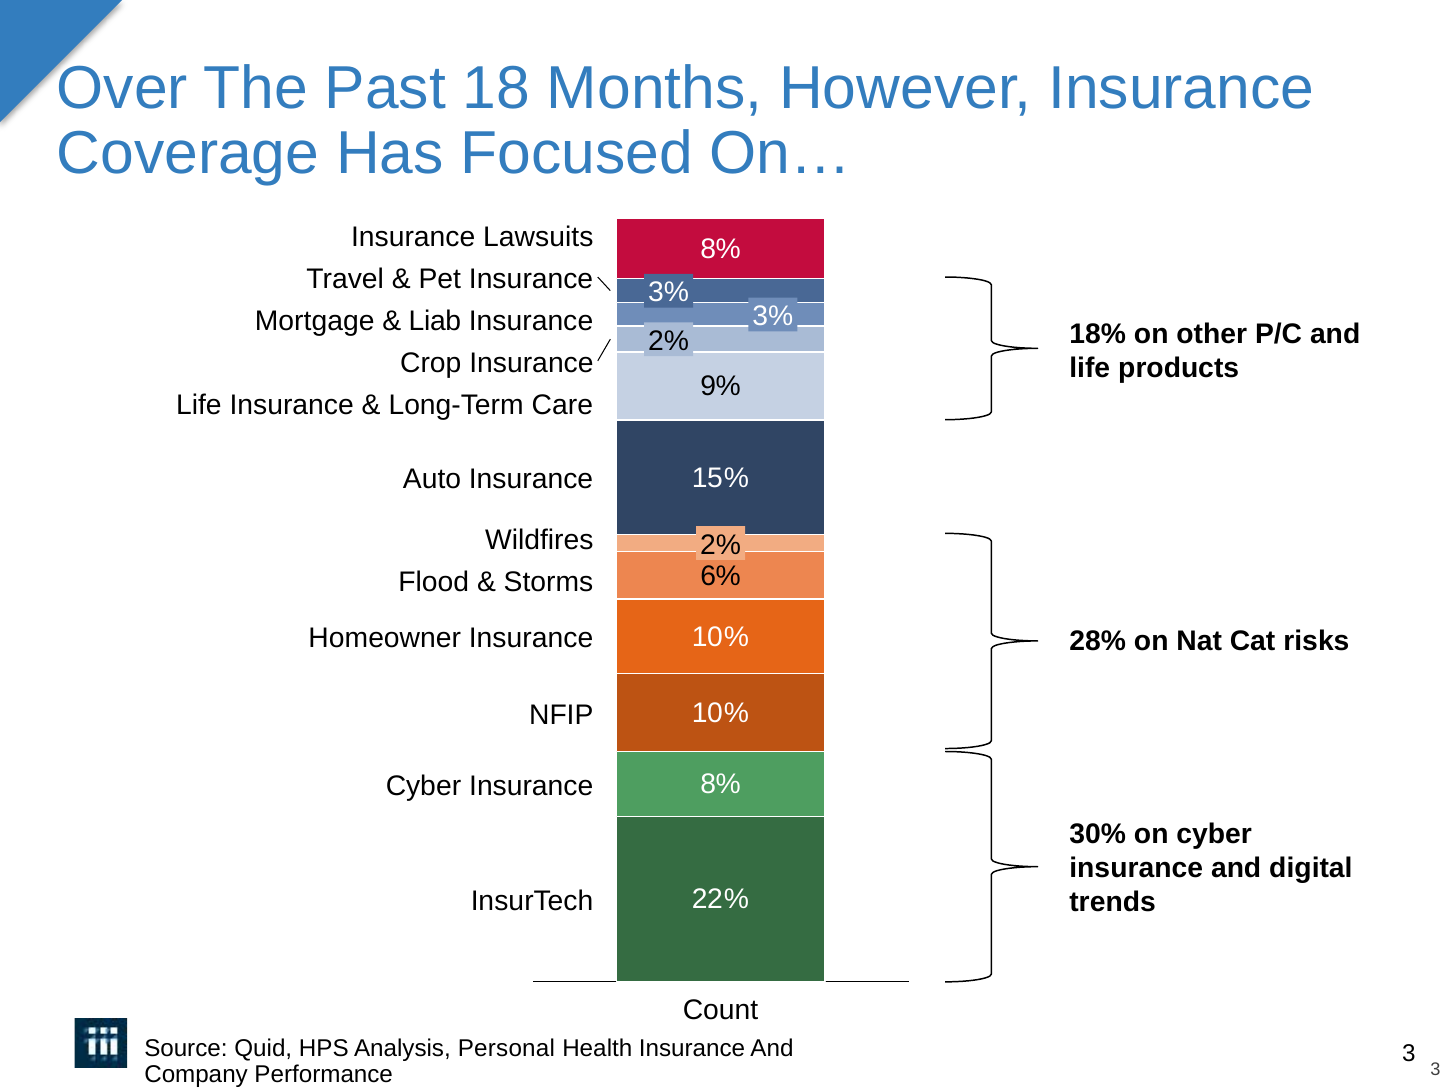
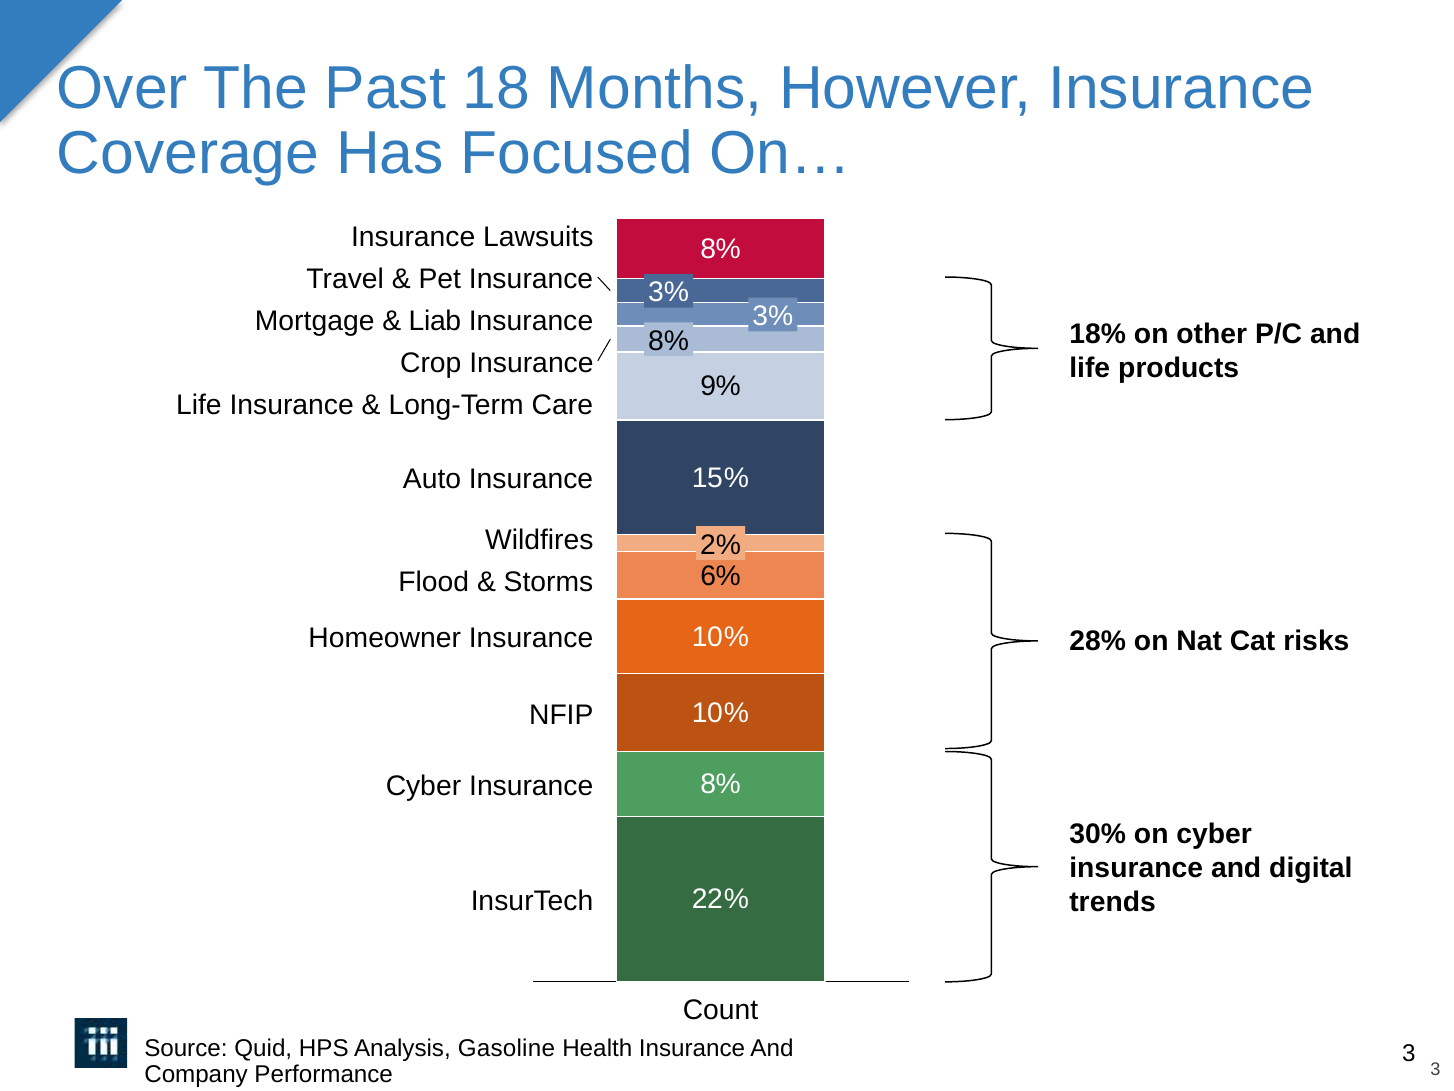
2%: 2% -> 8% (669, 341)
Personal: Personal -> Gasoline (506, 1048)
